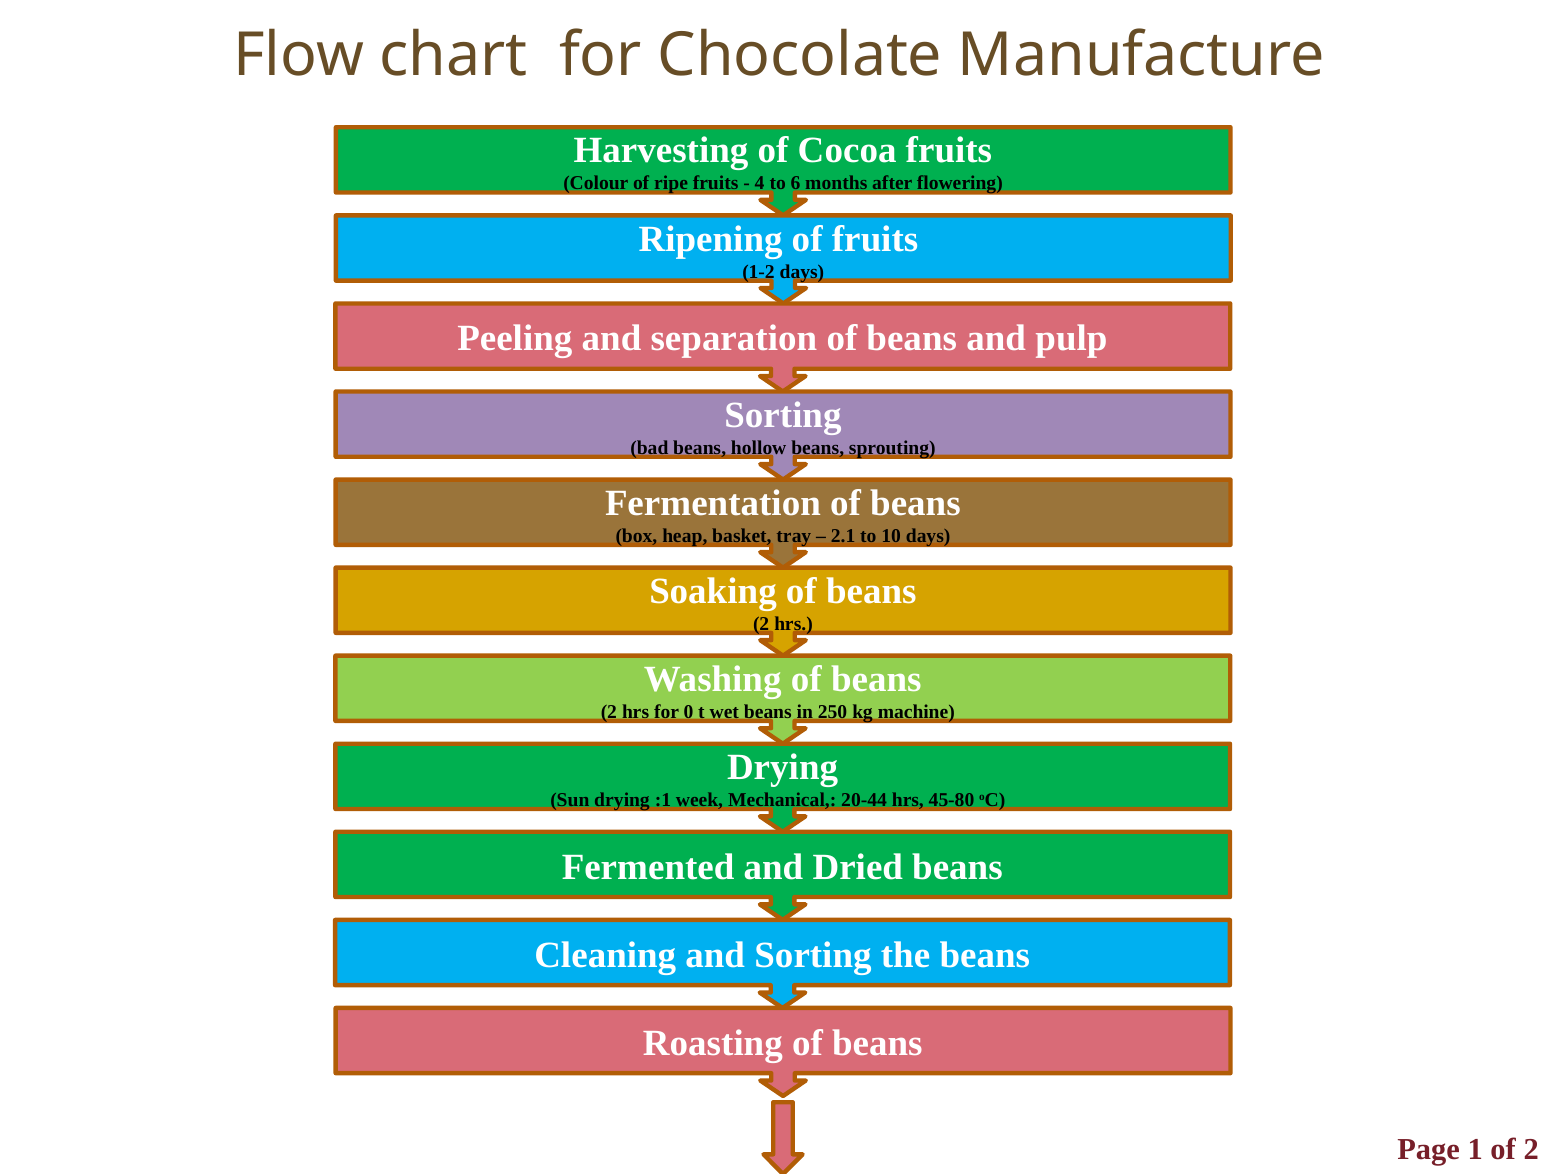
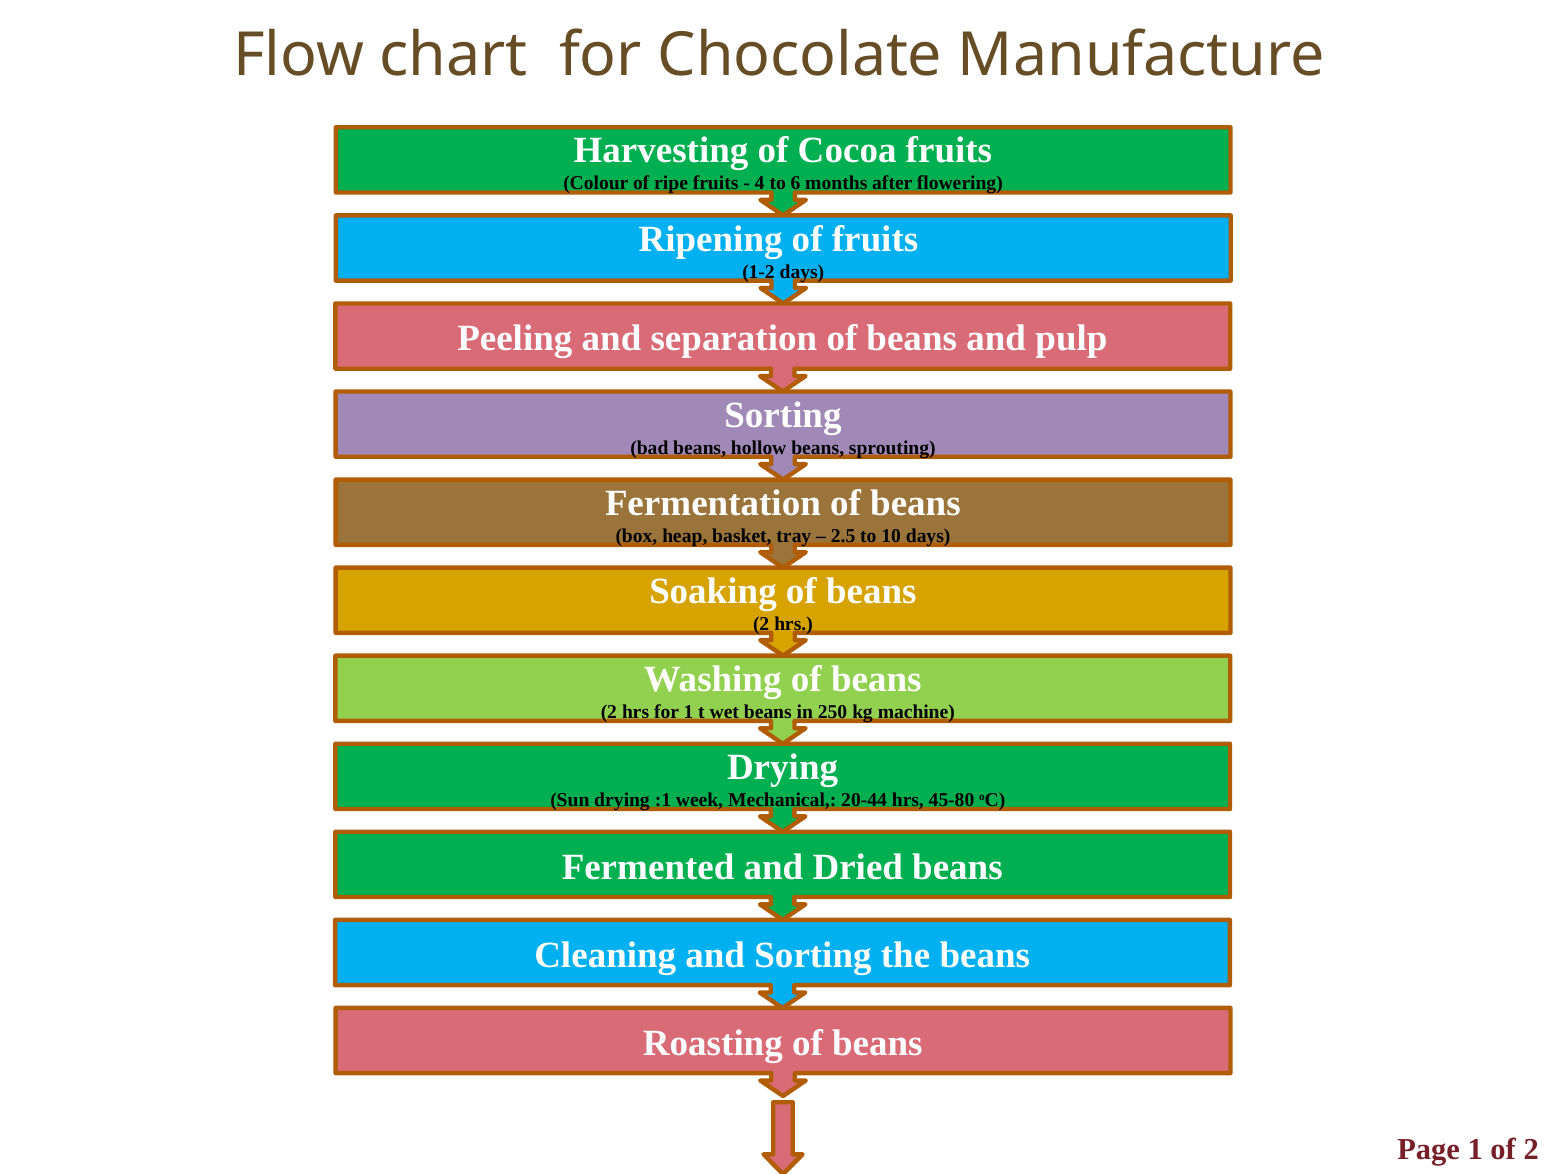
2.1: 2.1 -> 2.5 (843, 536)
for 0: 0 -> 1 (689, 712)
